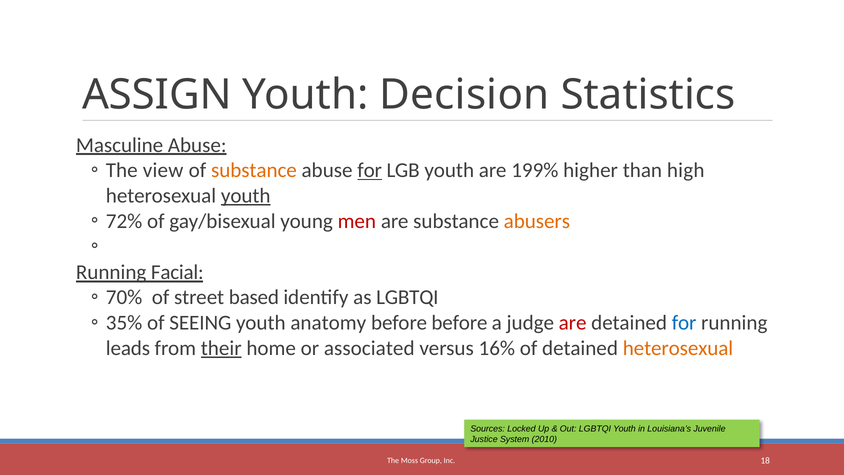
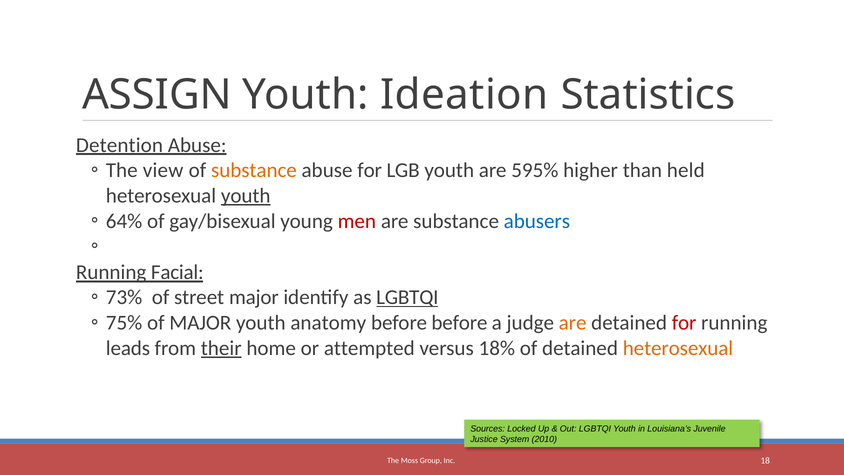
Decision: Decision -> Ideation (464, 95)
Masculine: Masculine -> Detention (119, 145)
for underline: present -> none (370, 170)
199%: 199% -> 595% (535, 170)
high: high -> held (686, 170)
72%: 72% -> 64% (124, 221)
abusers colour: orange -> blue (537, 221)
70%: 70% -> 73% (124, 297)
street based: based -> major (254, 297)
LGBTQI underline: none -> present (407, 297)
35%: 35% -> 75% (124, 323)
of SEEING: SEEING -> MAJOR (200, 323)
are colour: red -> orange (573, 323)
for colour: blue -> red (684, 323)
associated: associated -> attempted (369, 348)
16%: 16% -> 18% (497, 348)
